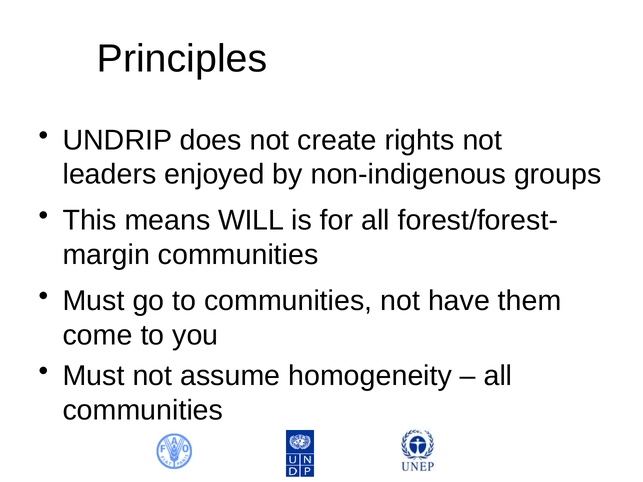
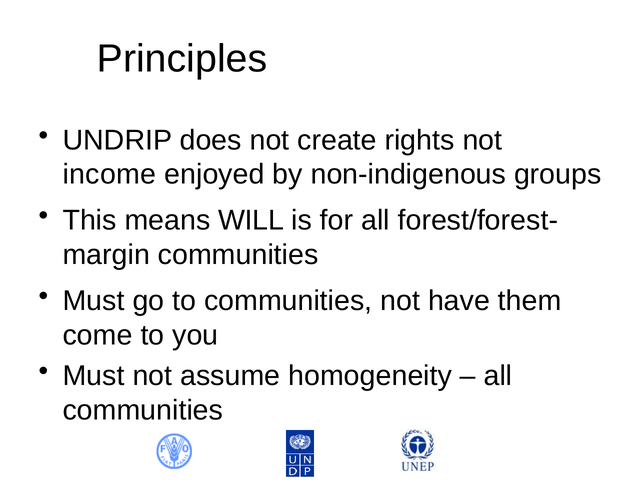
leaders: leaders -> income (109, 175)
